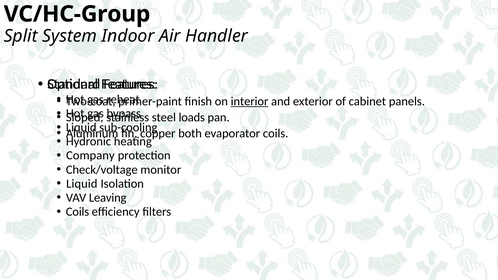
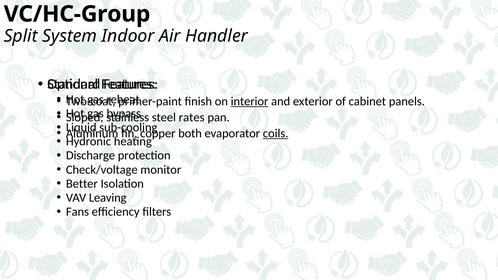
loads: loads -> rates (192, 117)
coils underline: none -> present (276, 133)
Company: Company -> Discharge (91, 156)
Liquid: Liquid -> Better (82, 184)
Coils: Coils -> Fans (77, 212)
